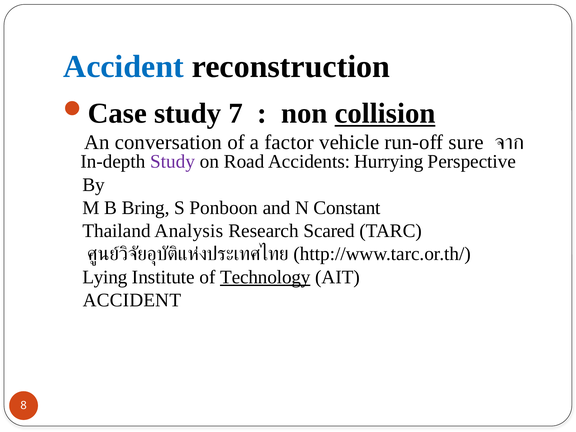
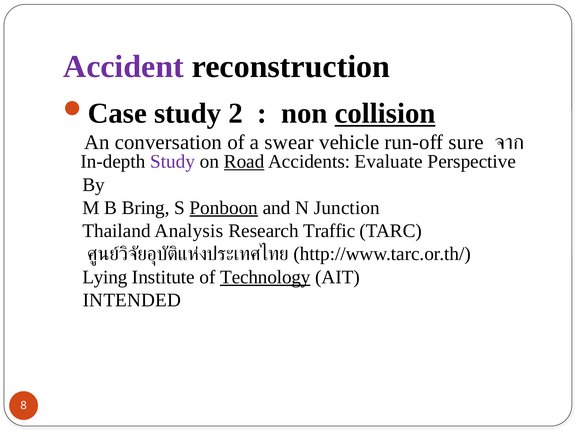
Accident colour: blue -> purple (124, 67)
7: 7 -> 2 (236, 113)
factor: factor -> swear (289, 142)
Road underline: none -> present (244, 162)
Hurrying: Hurrying -> Evaluate (389, 162)
Ponboon underline: none -> present (224, 208)
Constant: Constant -> Junction (347, 208)
Scared: Scared -> Traffic (329, 231)
ACCIDENT: ACCIDENT -> INTENDED (132, 300)
